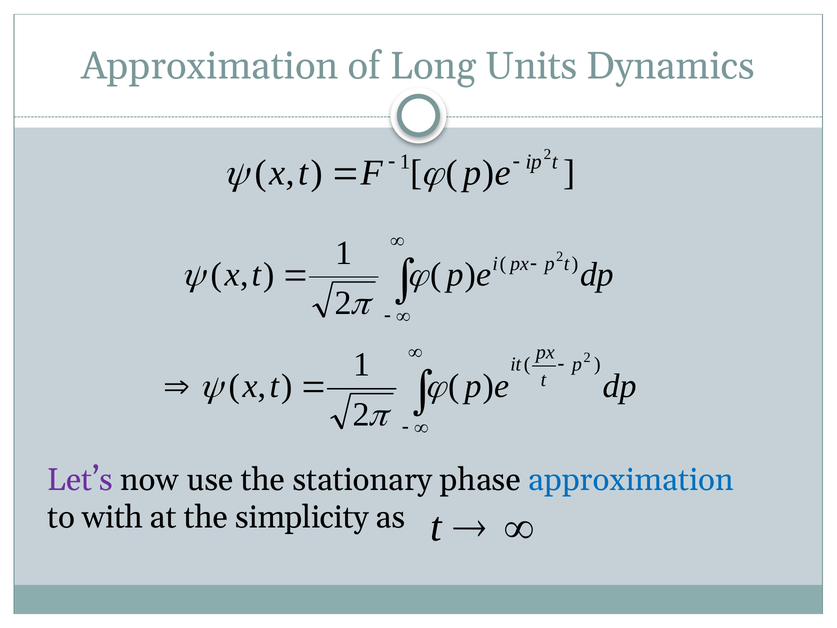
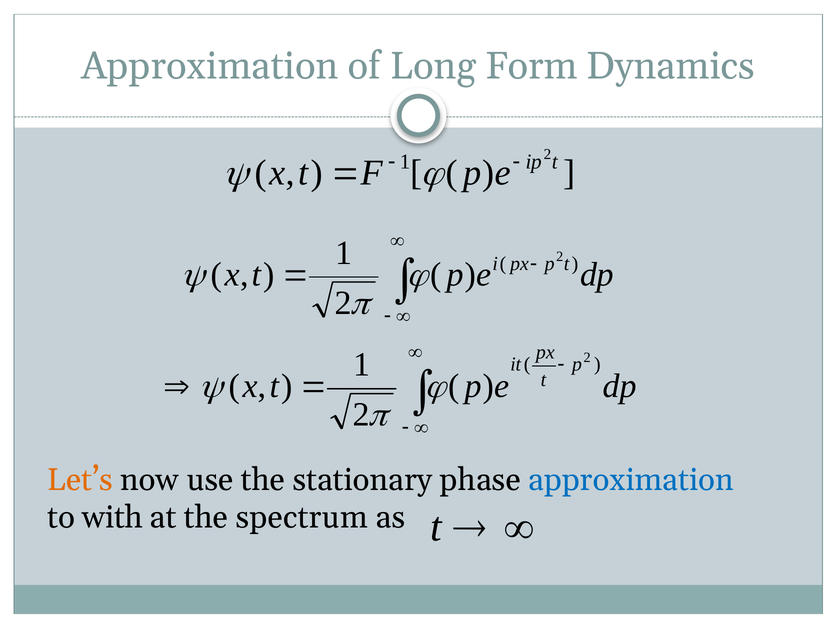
Units: Units -> Form (531, 66)
Let’s colour: purple -> orange (80, 480)
simplicity: simplicity -> spectrum (302, 517)
